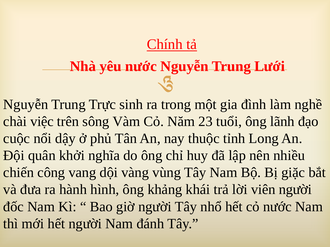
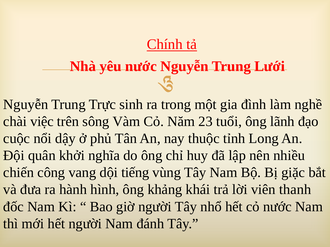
vàng: vàng -> tiếng (135, 173)
viên người: người -> thanh (295, 190)
